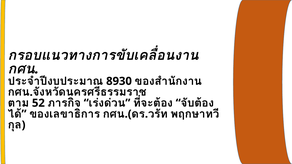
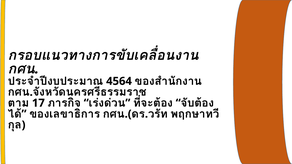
8930: 8930 -> 4564 (119, 81)
52: 52 -> 17 (38, 103)
